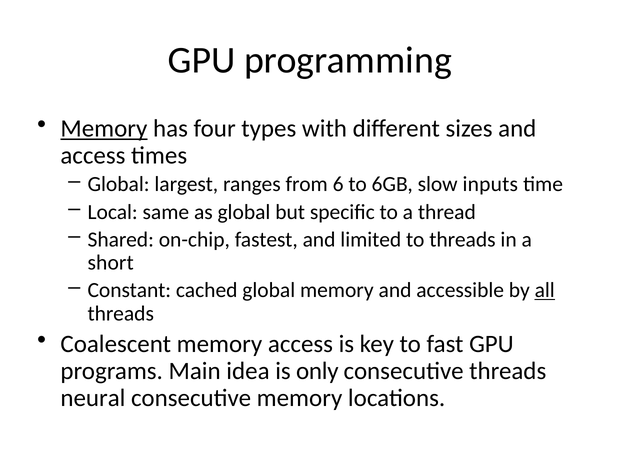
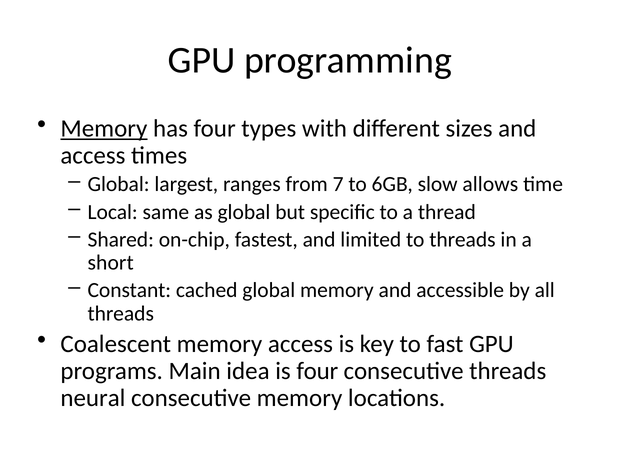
6: 6 -> 7 (338, 184)
inputs: inputs -> allows (490, 184)
all underline: present -> none (545, 290)
is only: only -> four (317, 371)
